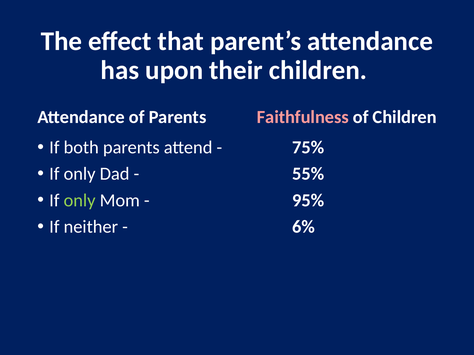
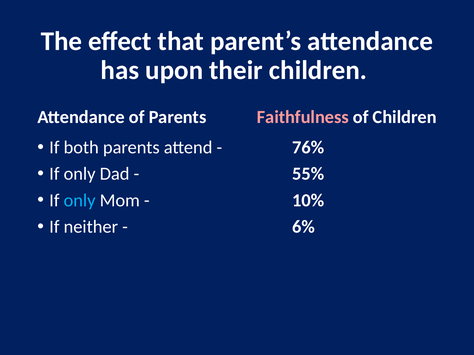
75%: 75% -> 76% (308, 148)
only colour: light green -> light blue (80, 201)
95%: 95% -> 10% (308, 201)
